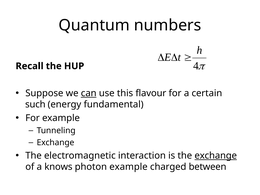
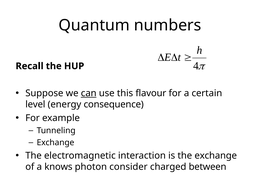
such: such -> level (35, 104)
fundamental: fundamental -> consequence (114, 104)
exchange underline: present -> none (216, 156)
photon example: example -> consider (128, 167)
